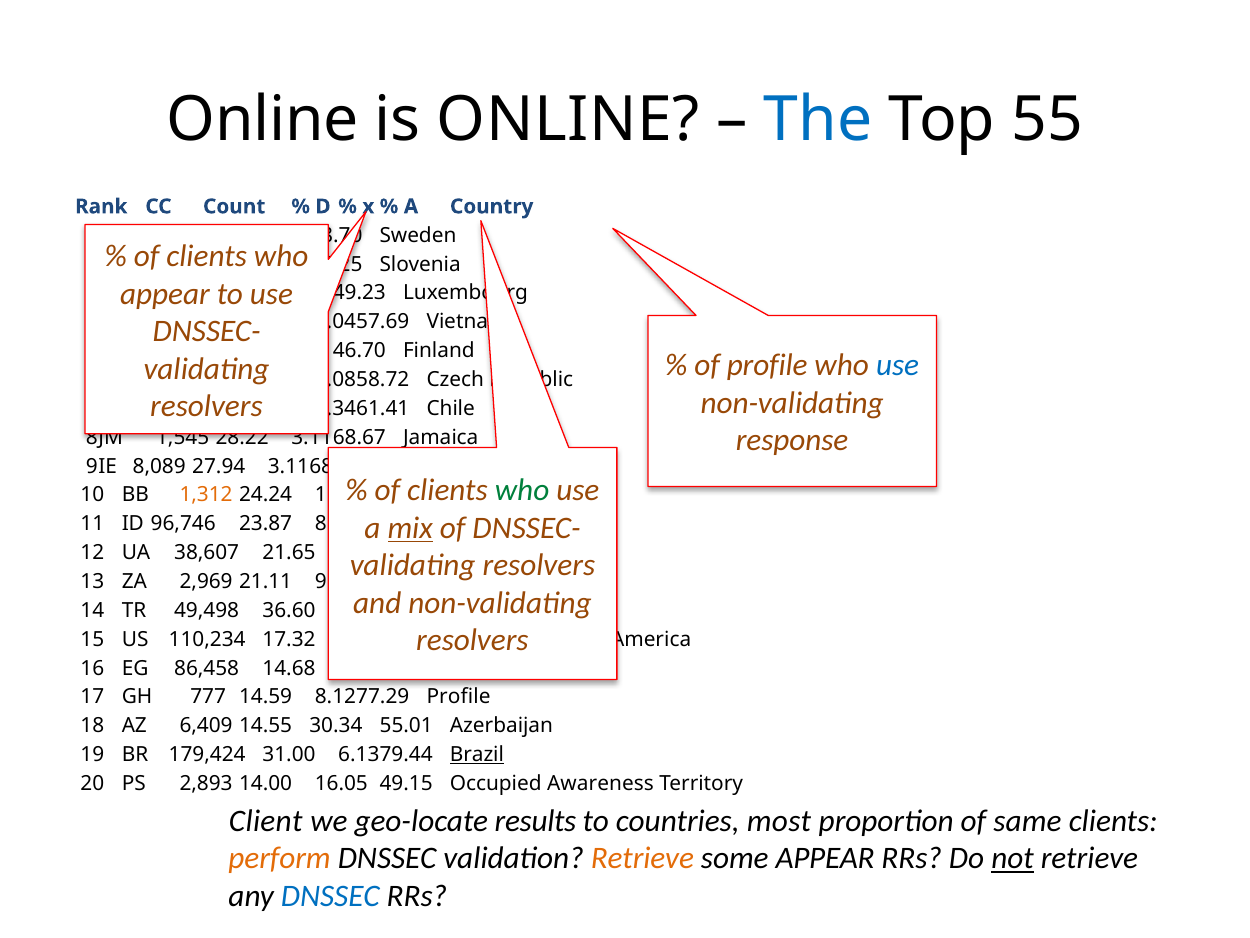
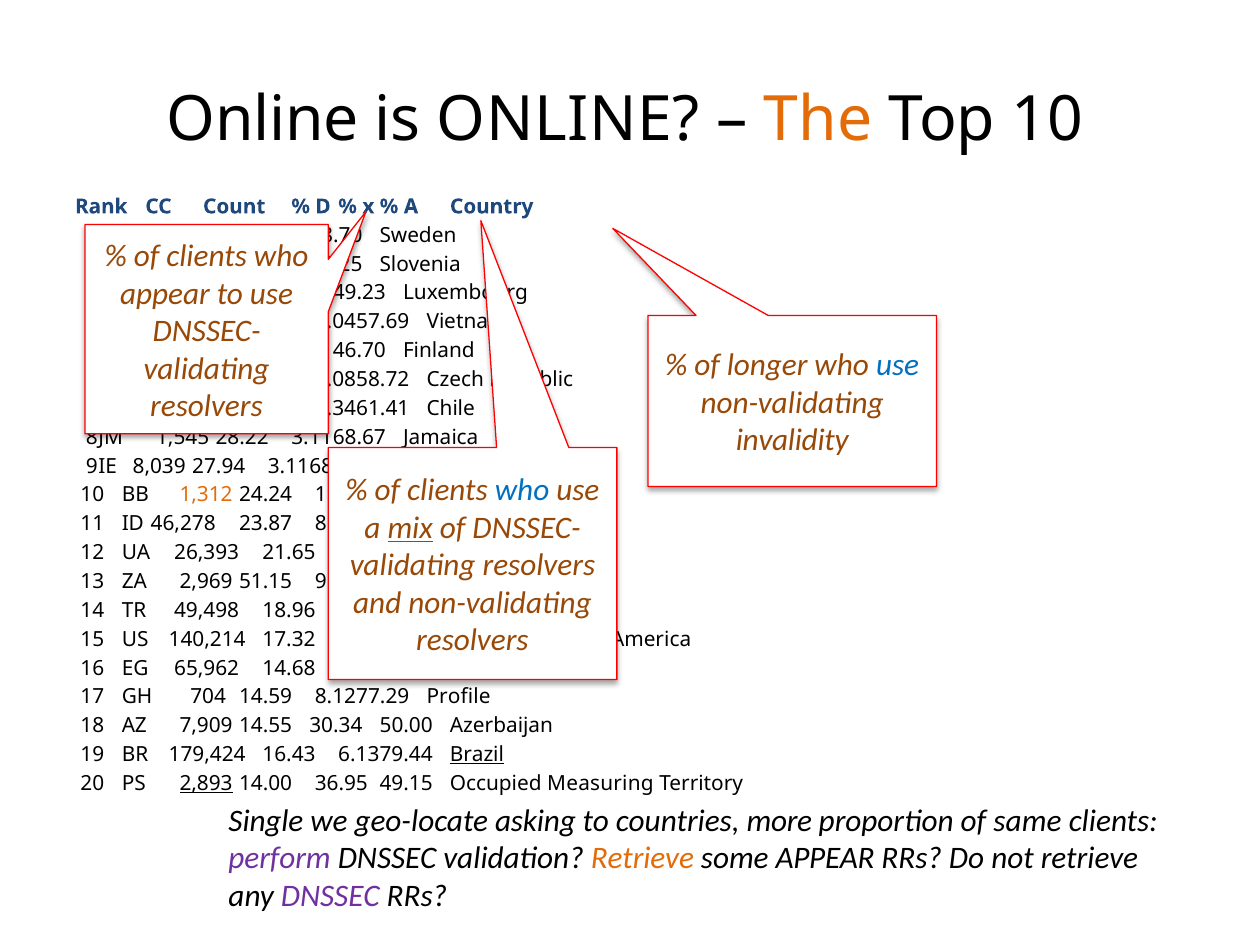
The colour: blue -> orange (818, 120)
Top 55: 55 -> 10 (1047, 120)
of profile: profile -> longer (767, 365)
response: response -> invalidity (792, 440)
8,089: 8,089 -> 8,039 (159, 466)
who colour: green -> blue (522, 490)
96,746: 96,746 -> 46,278 (183, 524)
38,607: 38,607 -> 26,393 (207, 552)
21.11: 21.11 -> 51.15 (266, 581)
36.60: 36.60 -> 18.96 (289, 610)
110,234: 110,234 -> 140,214 (207, 639)
86,458: 86,458 -> 65,962 (207, 668)
777: 777 -> 704 (208, 697)
6,409: 6,409 -> 7,909 (206, 726)
55.01: 55.01 -> 50.00 (406, 726)
31.00: 31.00 -> 16.43 (289, 754)
2,893 underline: none -> present (206, 783)
16.05: 16.05 -> 36.95 (341, 783)
Awareness: Awareness -> Measuring (600, 783)
Client: Client -> Single (266, 821)
results: results -> asking (535, 821)
most: most -> more (779, 821)
perform colour: orange -> purple (280, 858)
not underline: present -> none (1013, 858)
DNSSEC colour: blue -> purple (330, 896)
